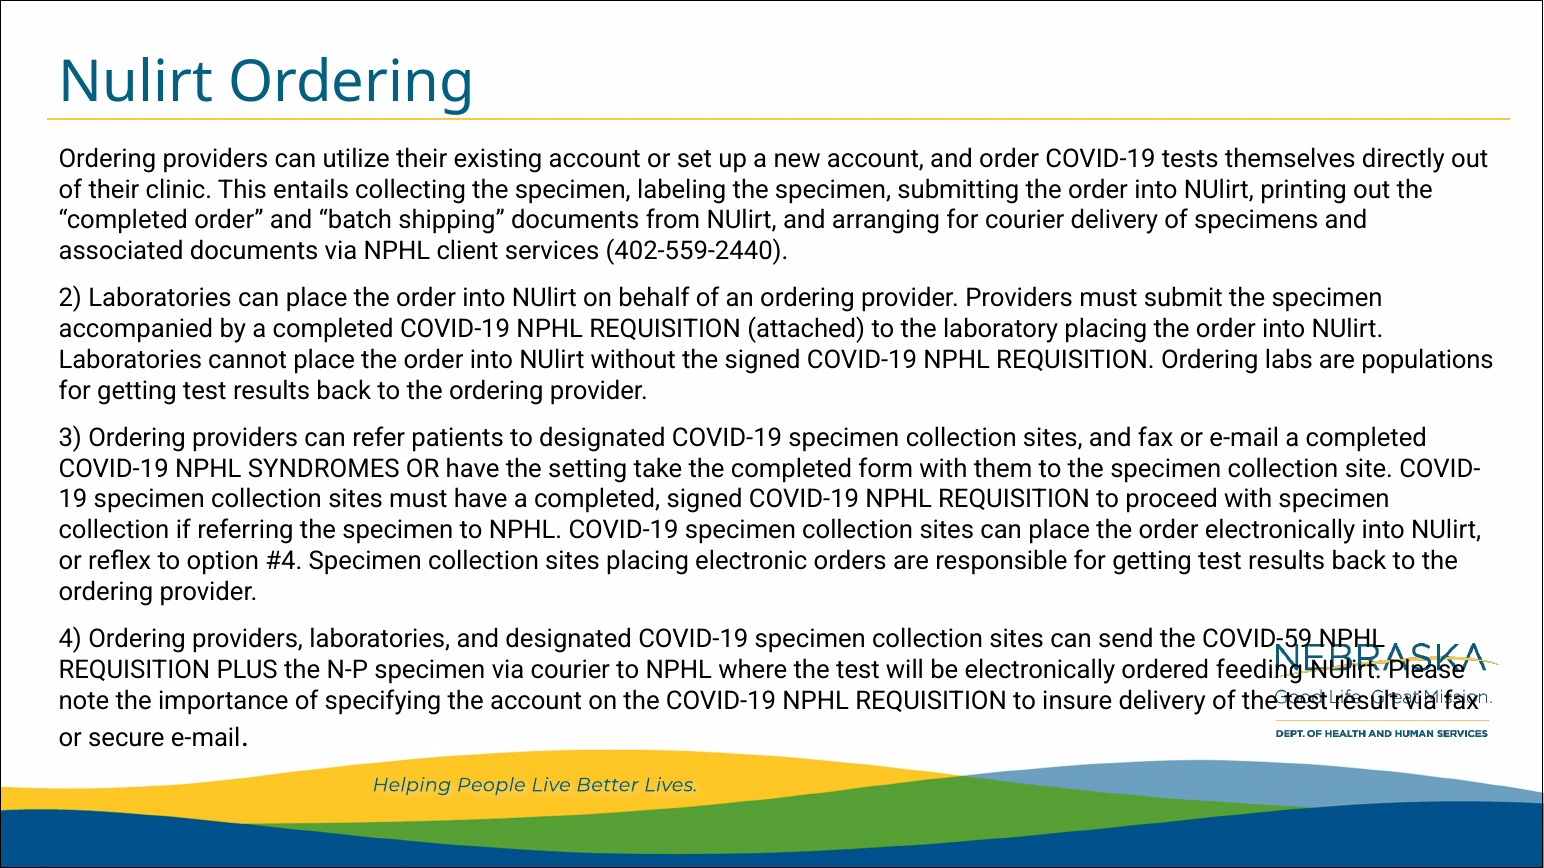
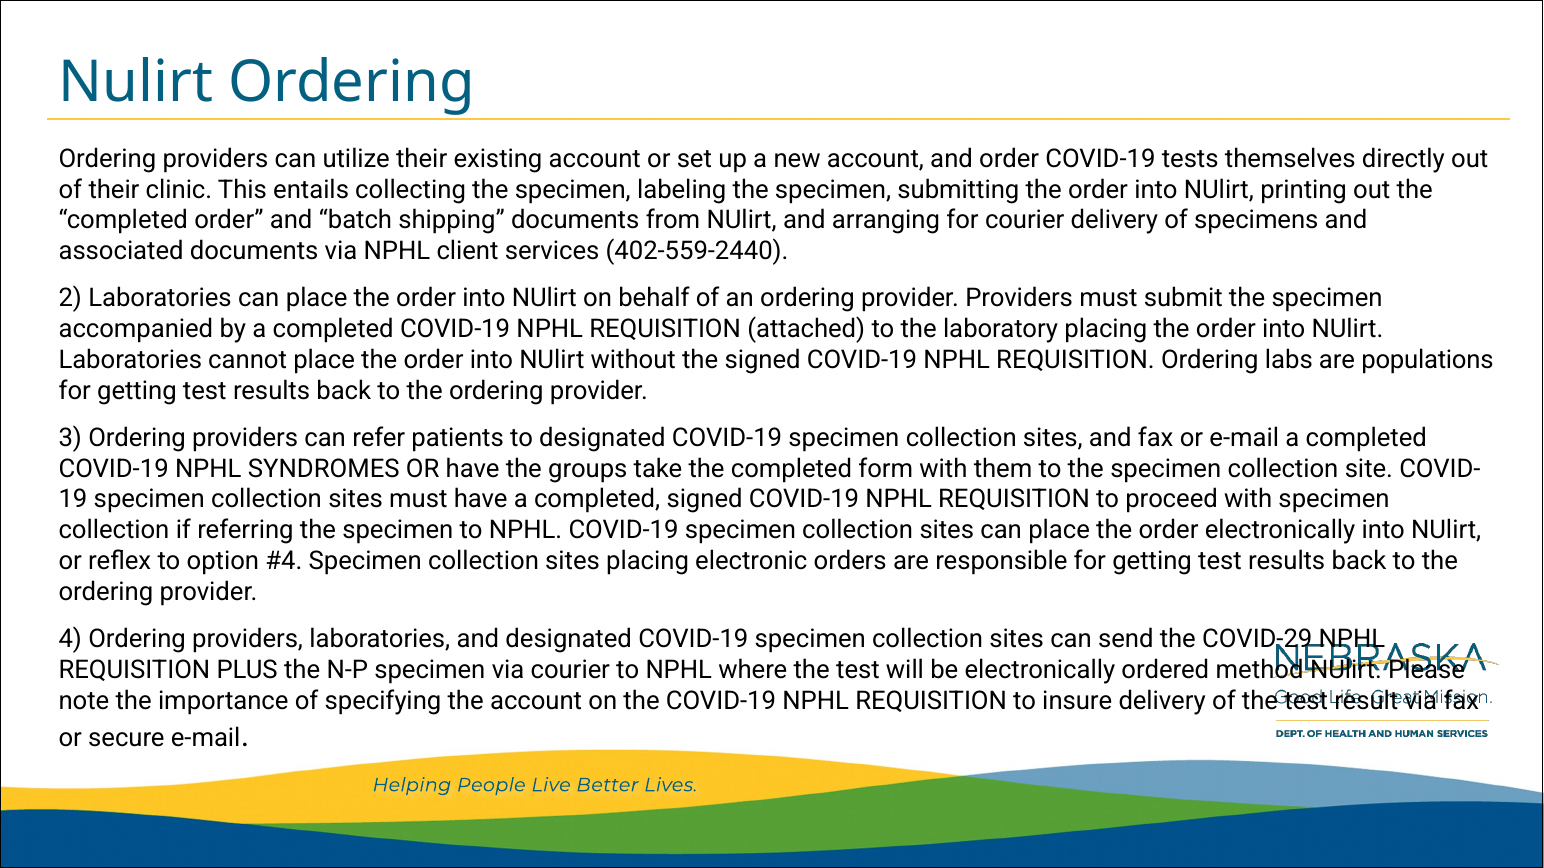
setting: setting -> groups (588, 469)
COVID-59: COVID-59 -> COVID-29 (1257, 639)
feeding: feeding -> method (1260, 670)
